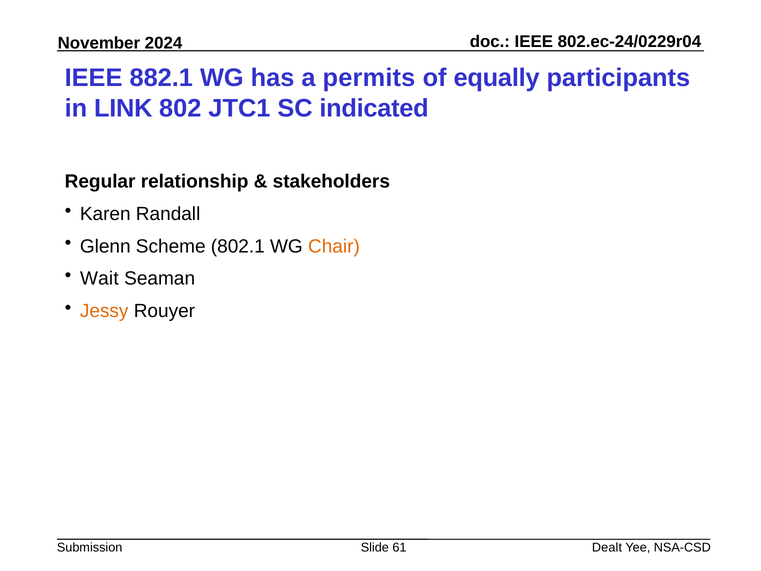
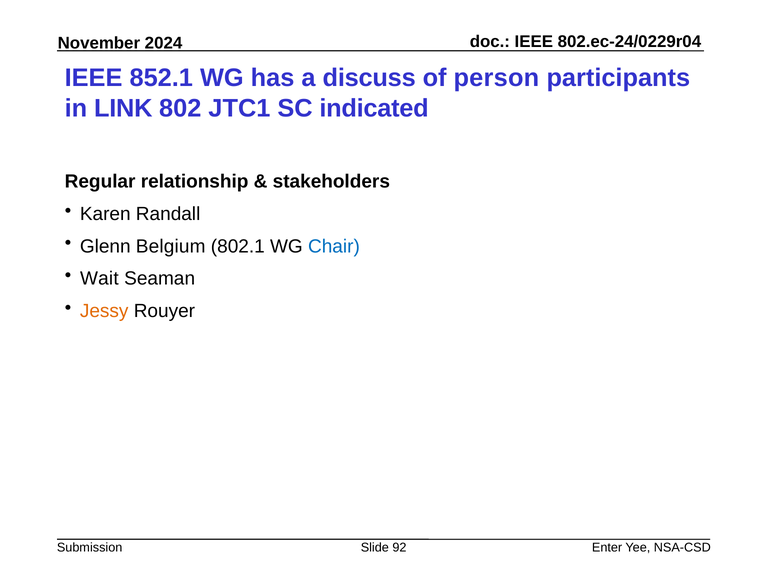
882.1: 882.1 -> 852.1 (161, 78)
permits: permits -> discuss (369, 78)
equally: equally -> person (496, 78)
Scheme: Scheme -> Belgium (171, 246)
Chair colour: orange -> blue (334, 246)
61: 61 -> 92 (400, 547)
Dealt: Dealt -> Enter (607, 547)
